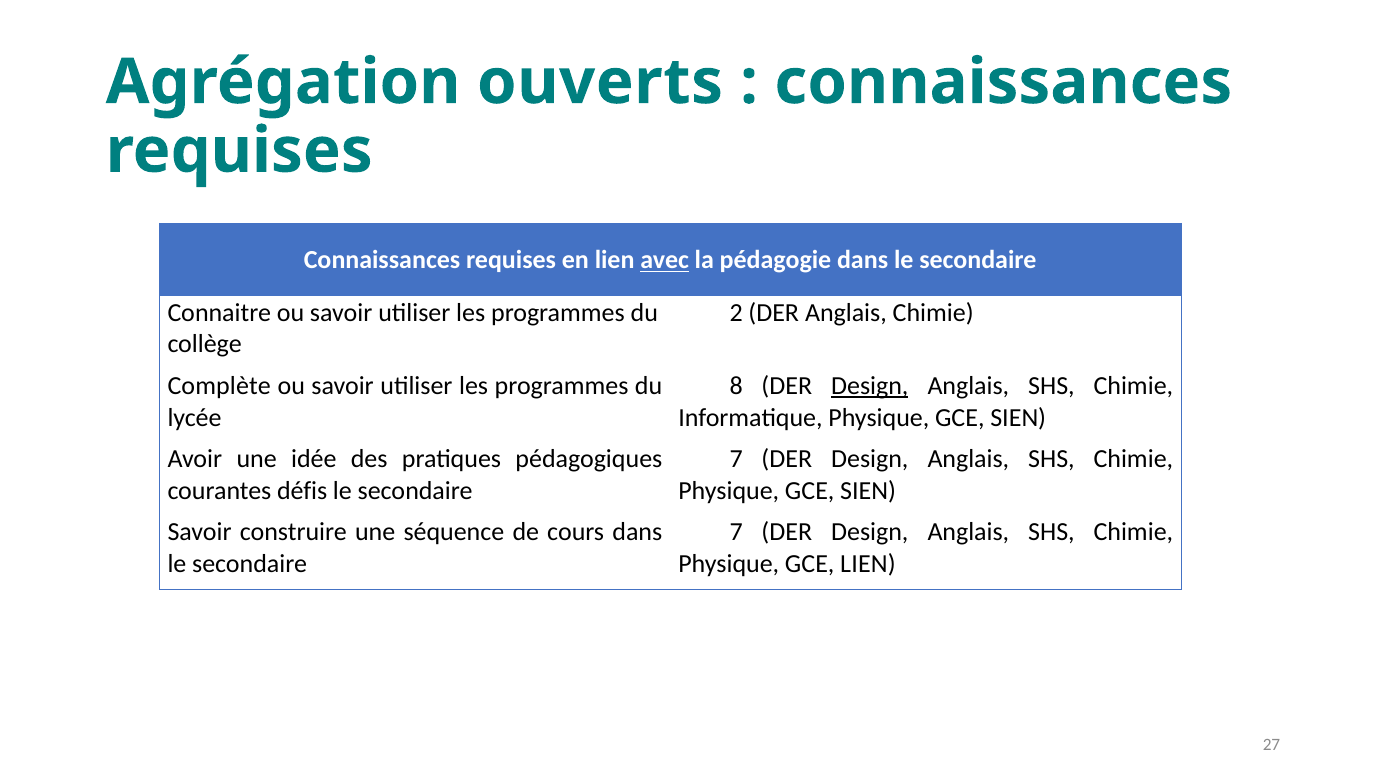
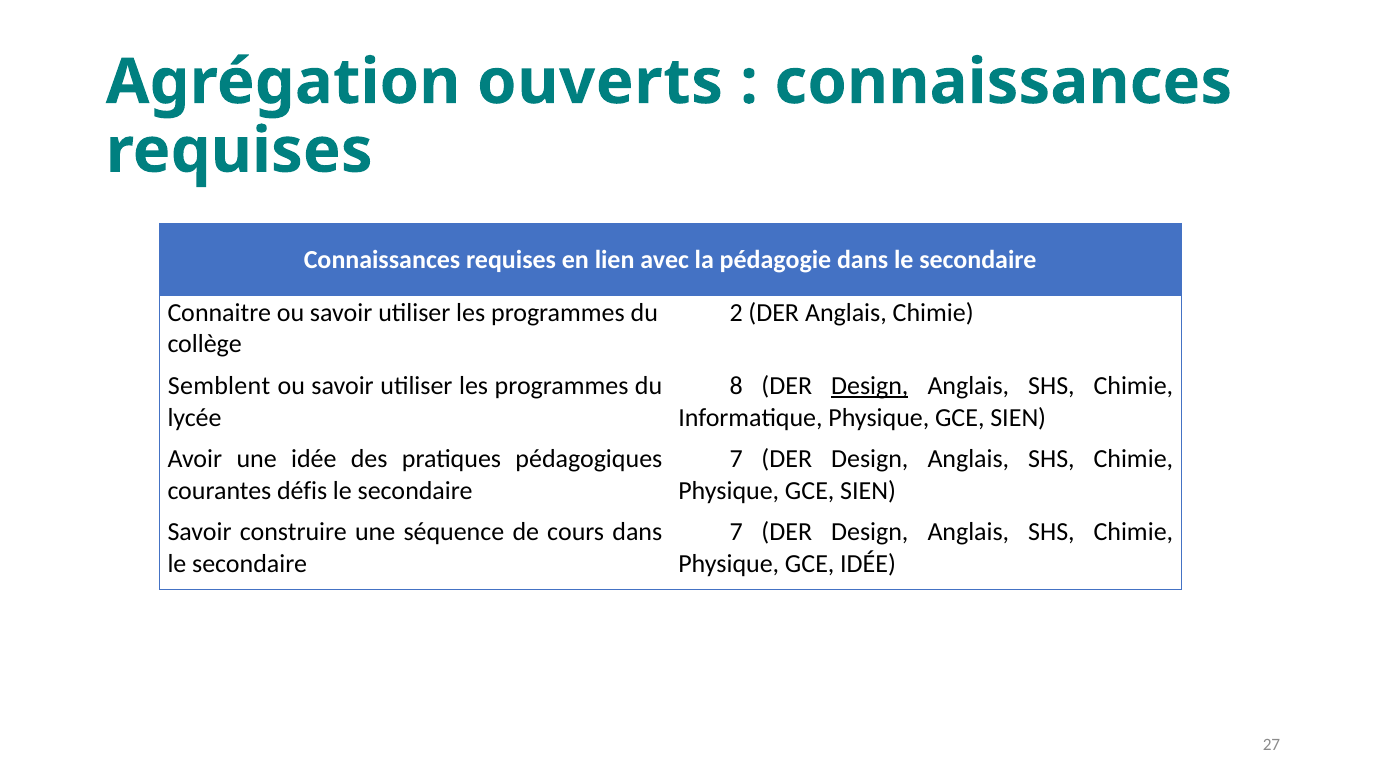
avec underline: present -> none (665, 260)
Complète: Complète -> Semblent (219, 386)
GCE LIEN: LIEN -> IDÉE (868, 564)
